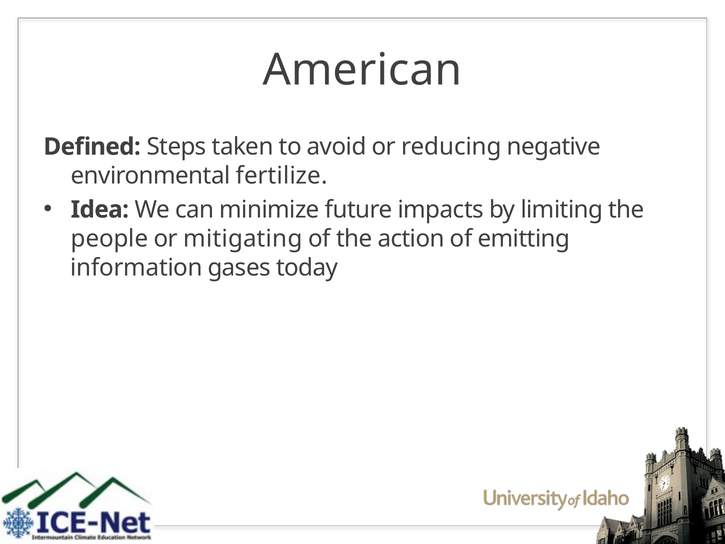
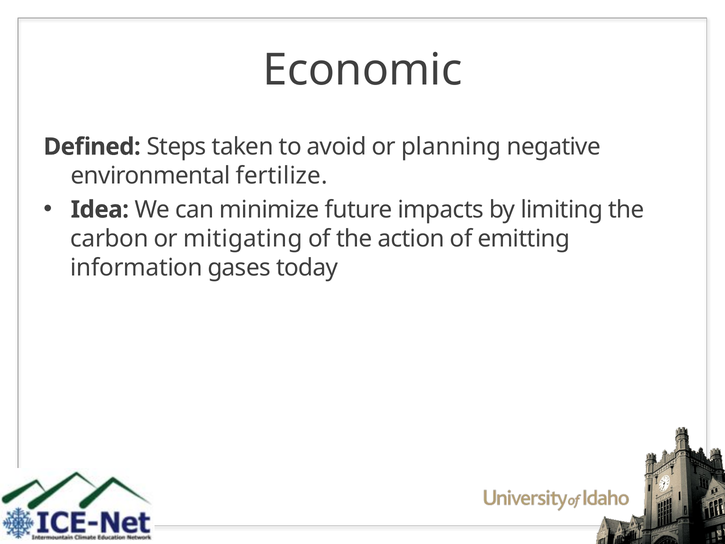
American: American -> Economic (363, 70)
reducing: reducing -> planning (451, 147)
people: people -> carbon (110, 239)
